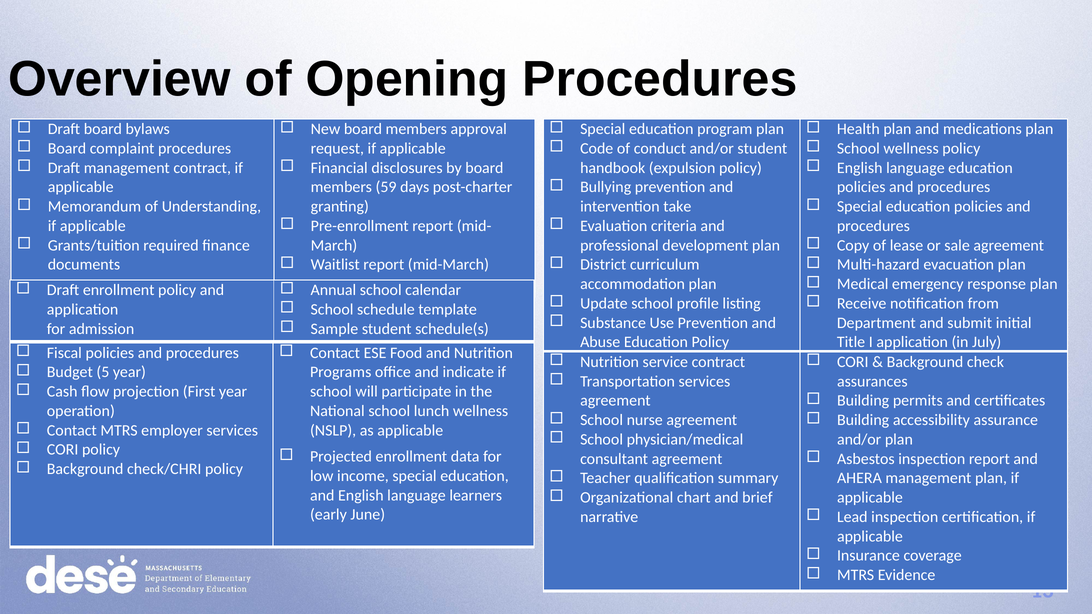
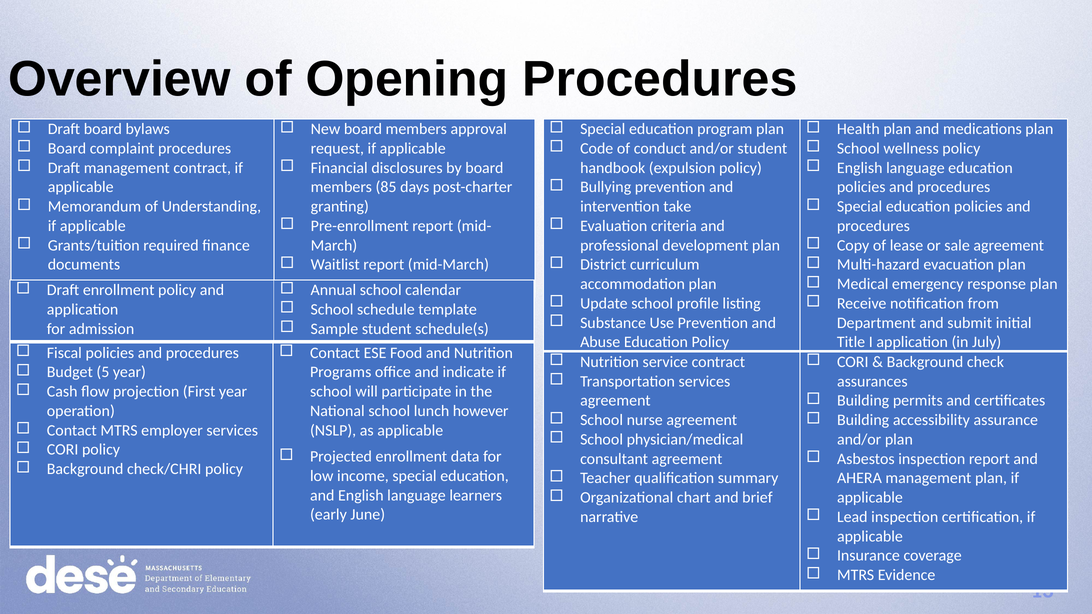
59: 59 -> 85 (386, 187)
lunch wellness: wellness -> however (481, 411)
